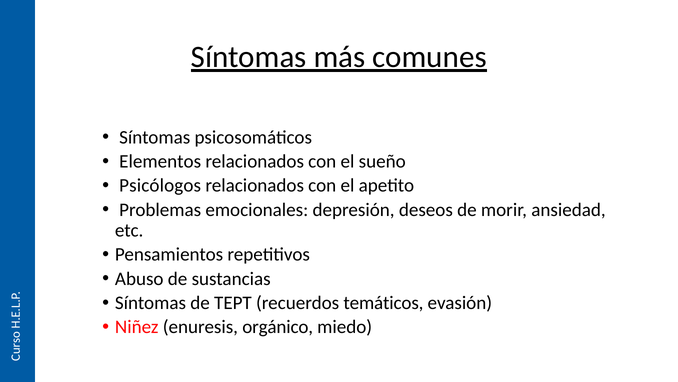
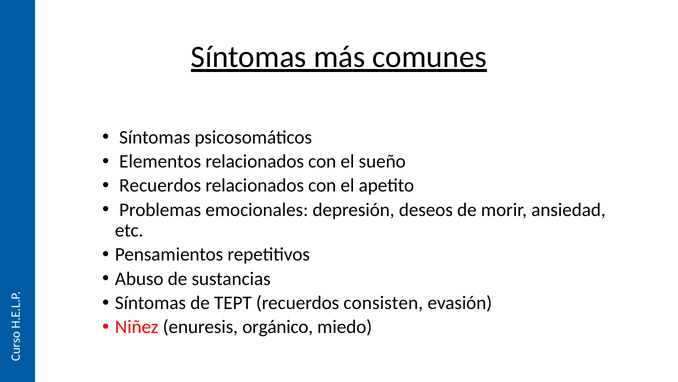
Psicólogos: Psicólogos -> Recuerdos (160, 185)
temáticos: temáticos -> consisten (383, 303)
